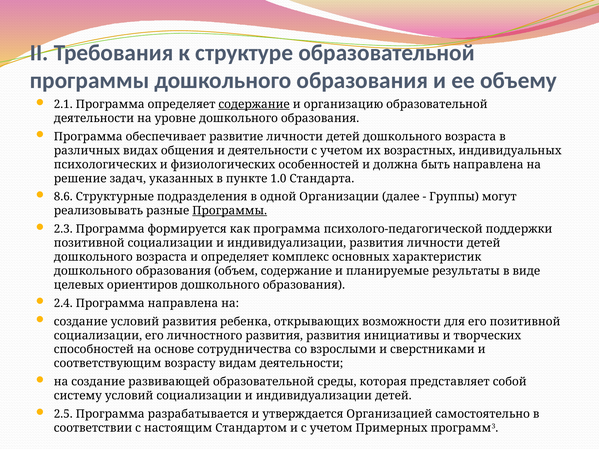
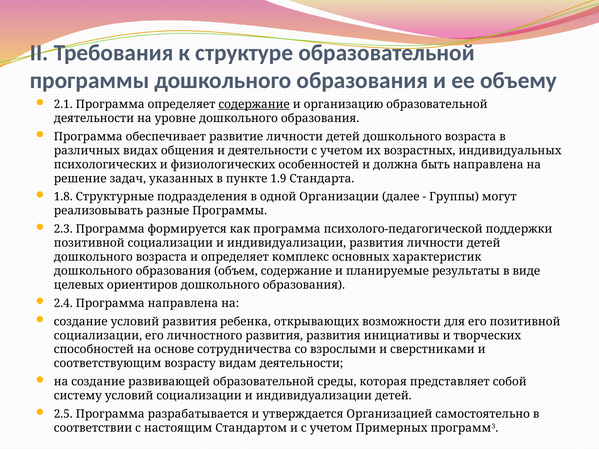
1.0: 1.0 -> 1.9 (278, 179)
8.6: 8.6 -> 1.8 (63, 197)
Программы underline: present -> none (230, 211)
